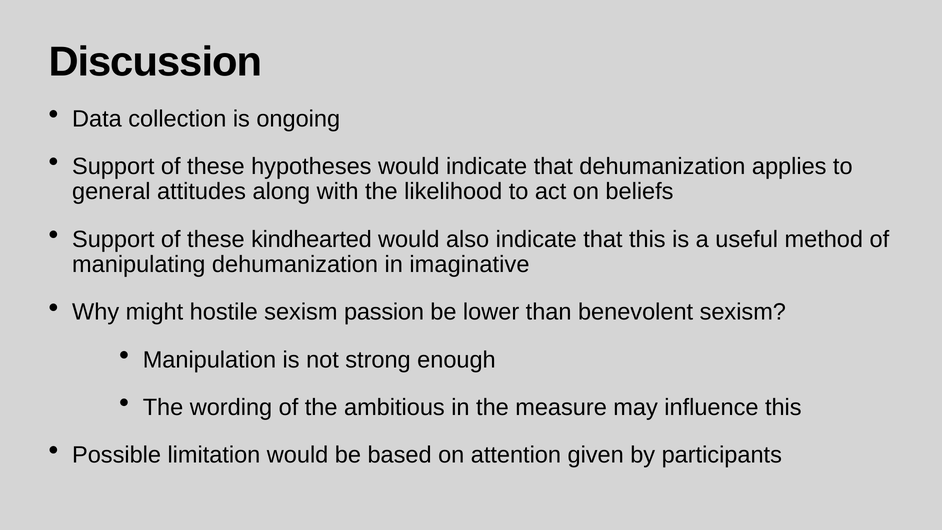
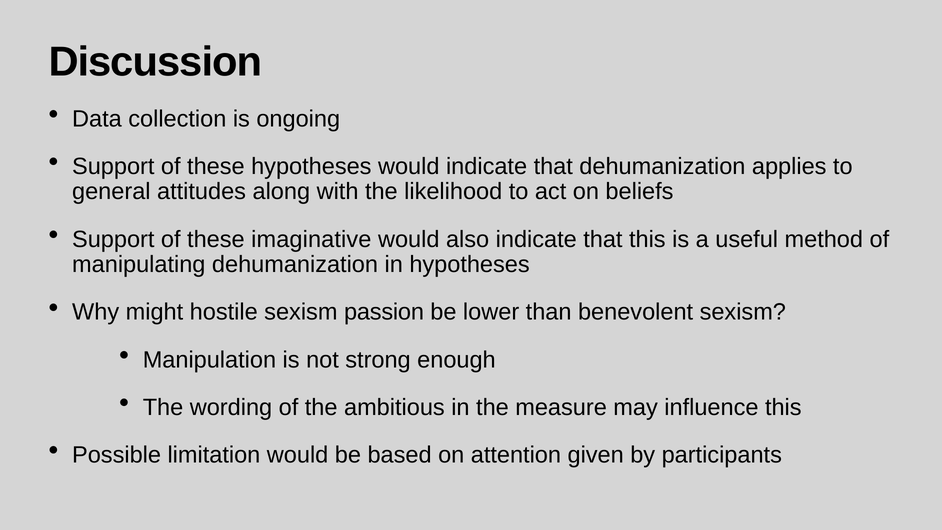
kindhearted: kindhearted -> imaginative (311, 239)
in imaginative: imaginative -> hypotheses (470, 265)
